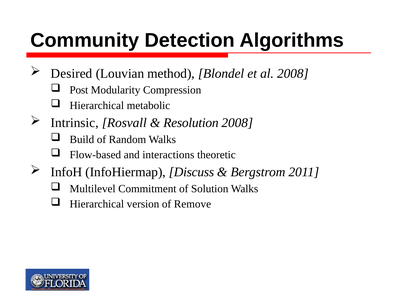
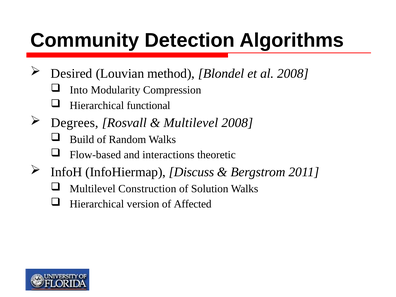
Post: Post -> Into (79, 90)
metabolic: metabolic -> functional (149, 106)
Intrinsic: Intrinsic -> Degrees (75, 123)
Resolution: Resolution -> Multilevel (191, 123)
Commitment: Commitment -> Construction (147, 189)
Remove: Remove -> Affected (193, 204)
